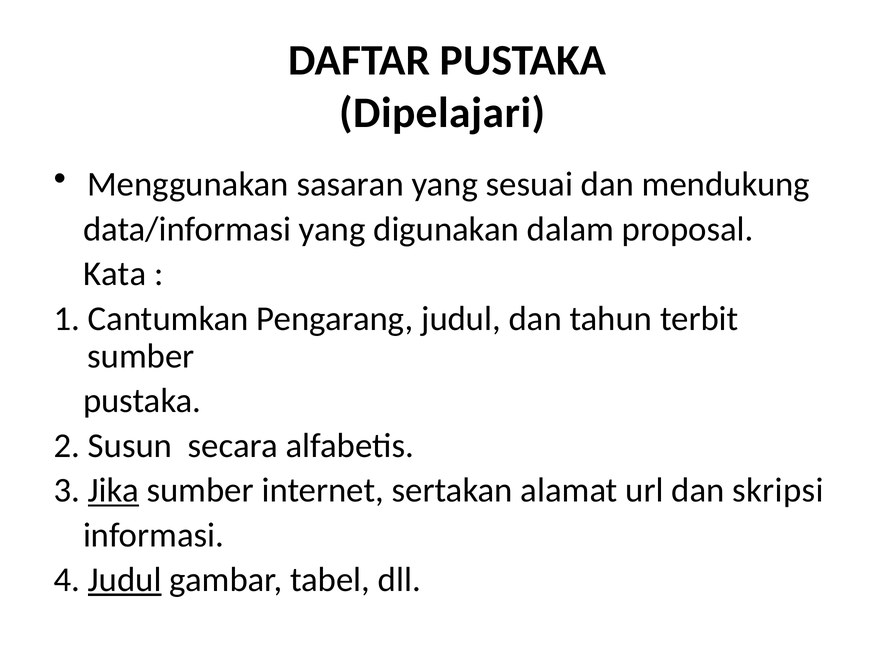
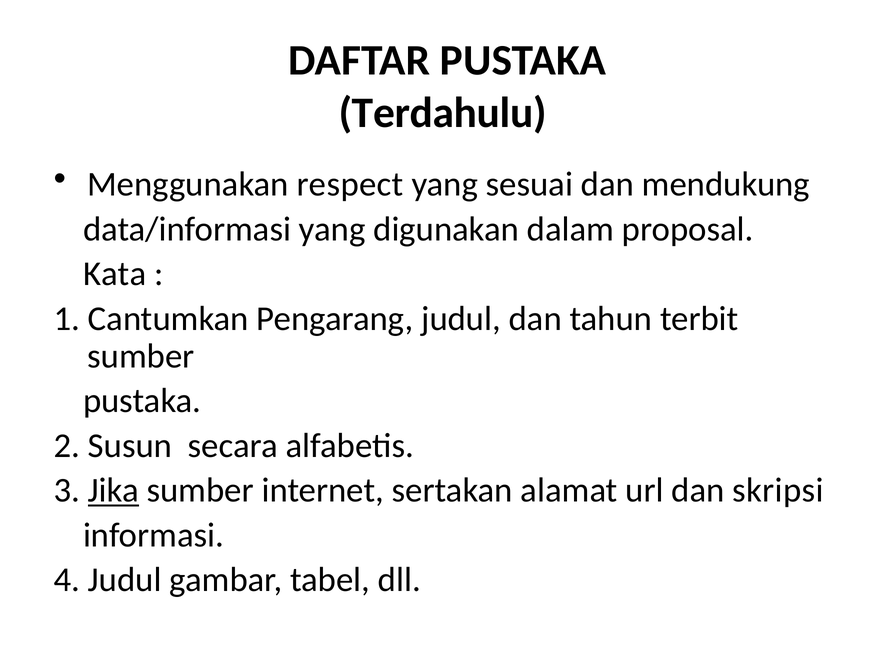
Dipelajari: Dipelajari -> Terdahulu (443, 113)
sasaran: sasaran -> respect (350, 184)
Judul underline: present -> none (125, 580)
